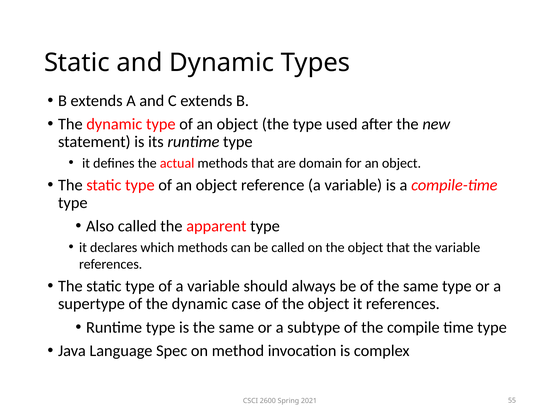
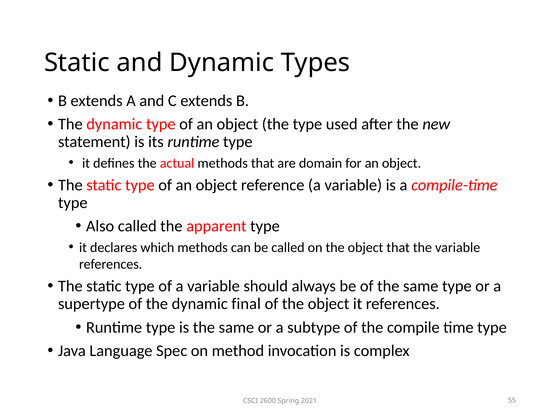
case: case -> final (246, 304)
